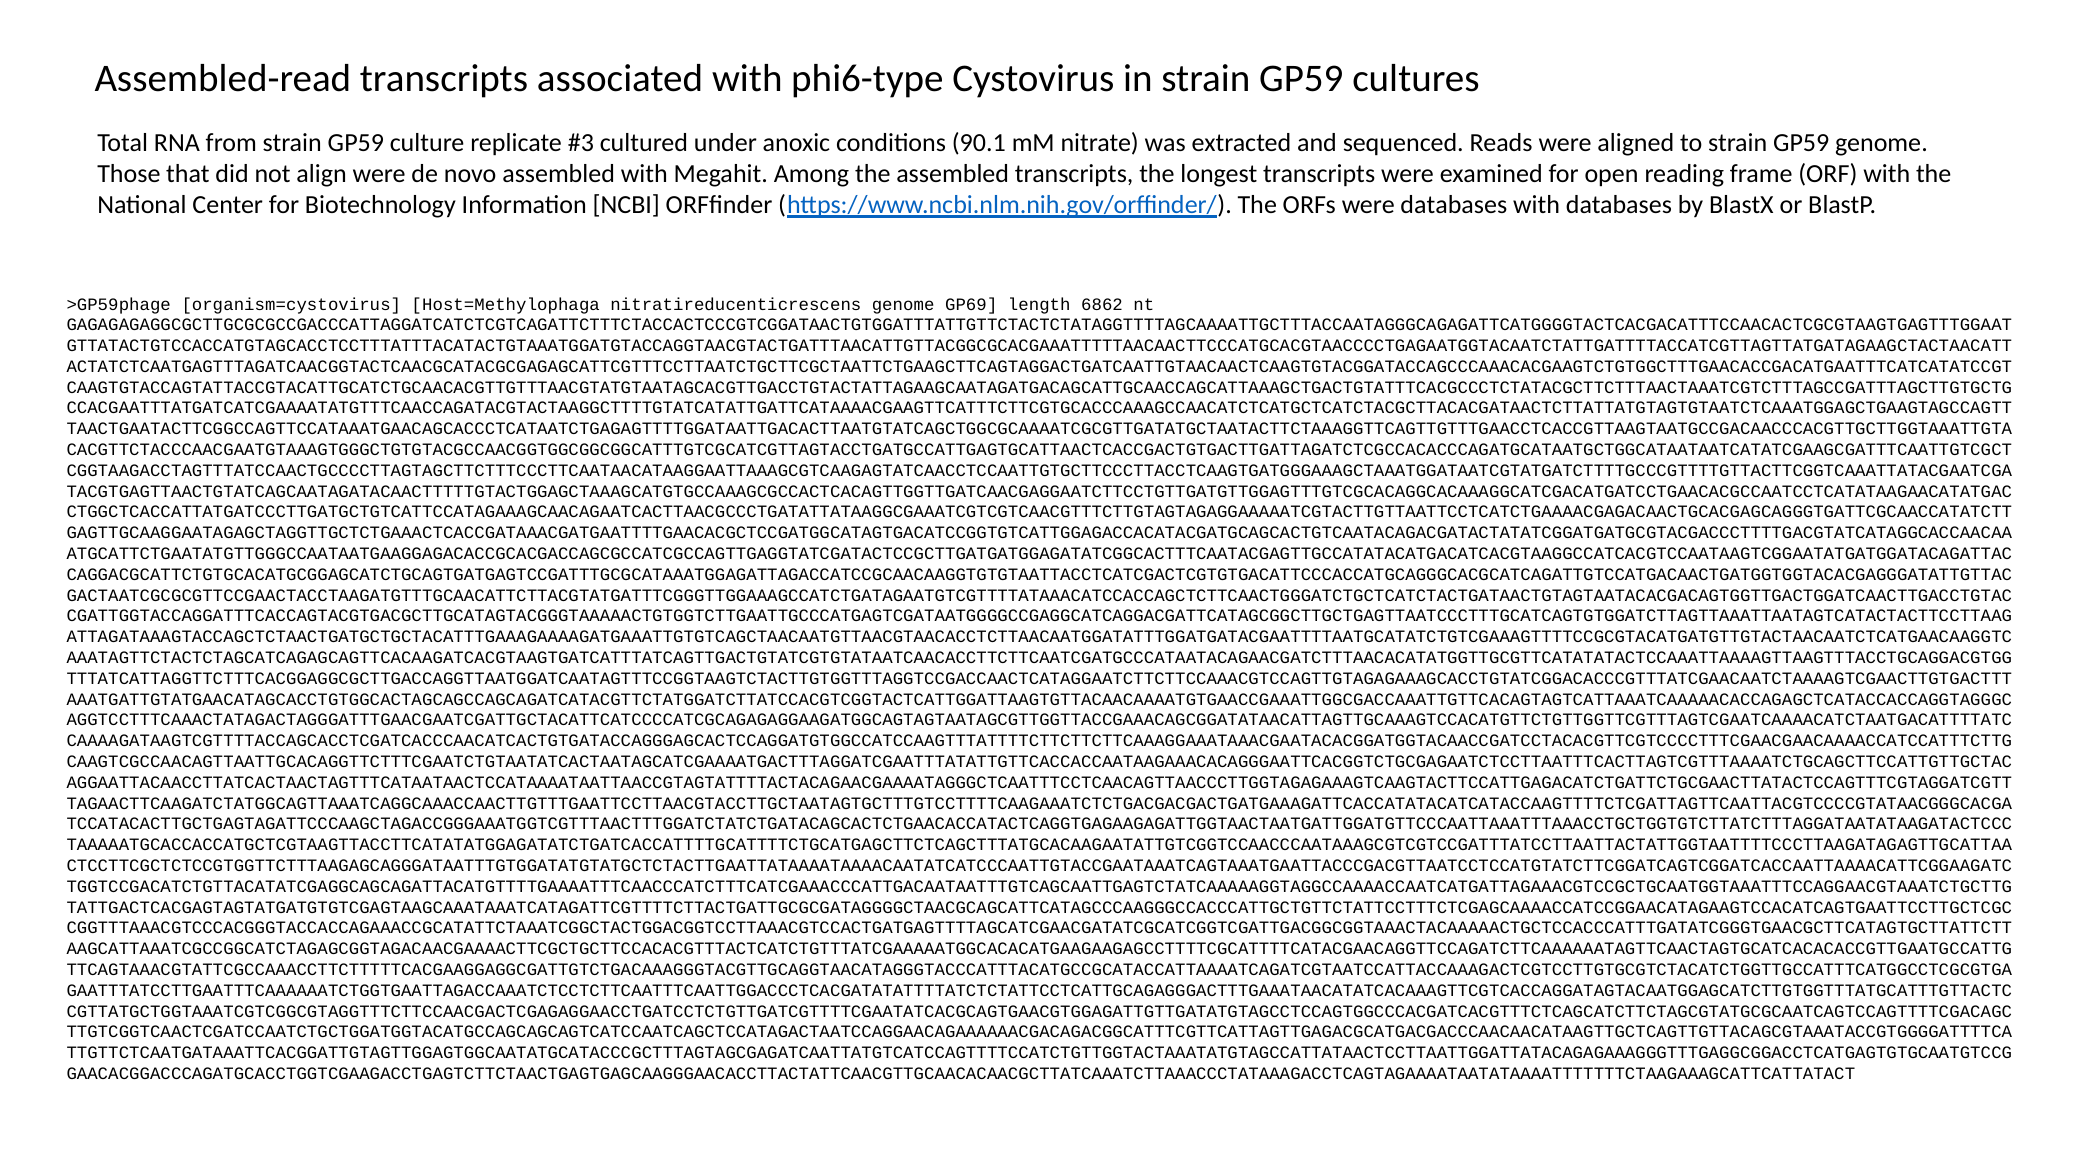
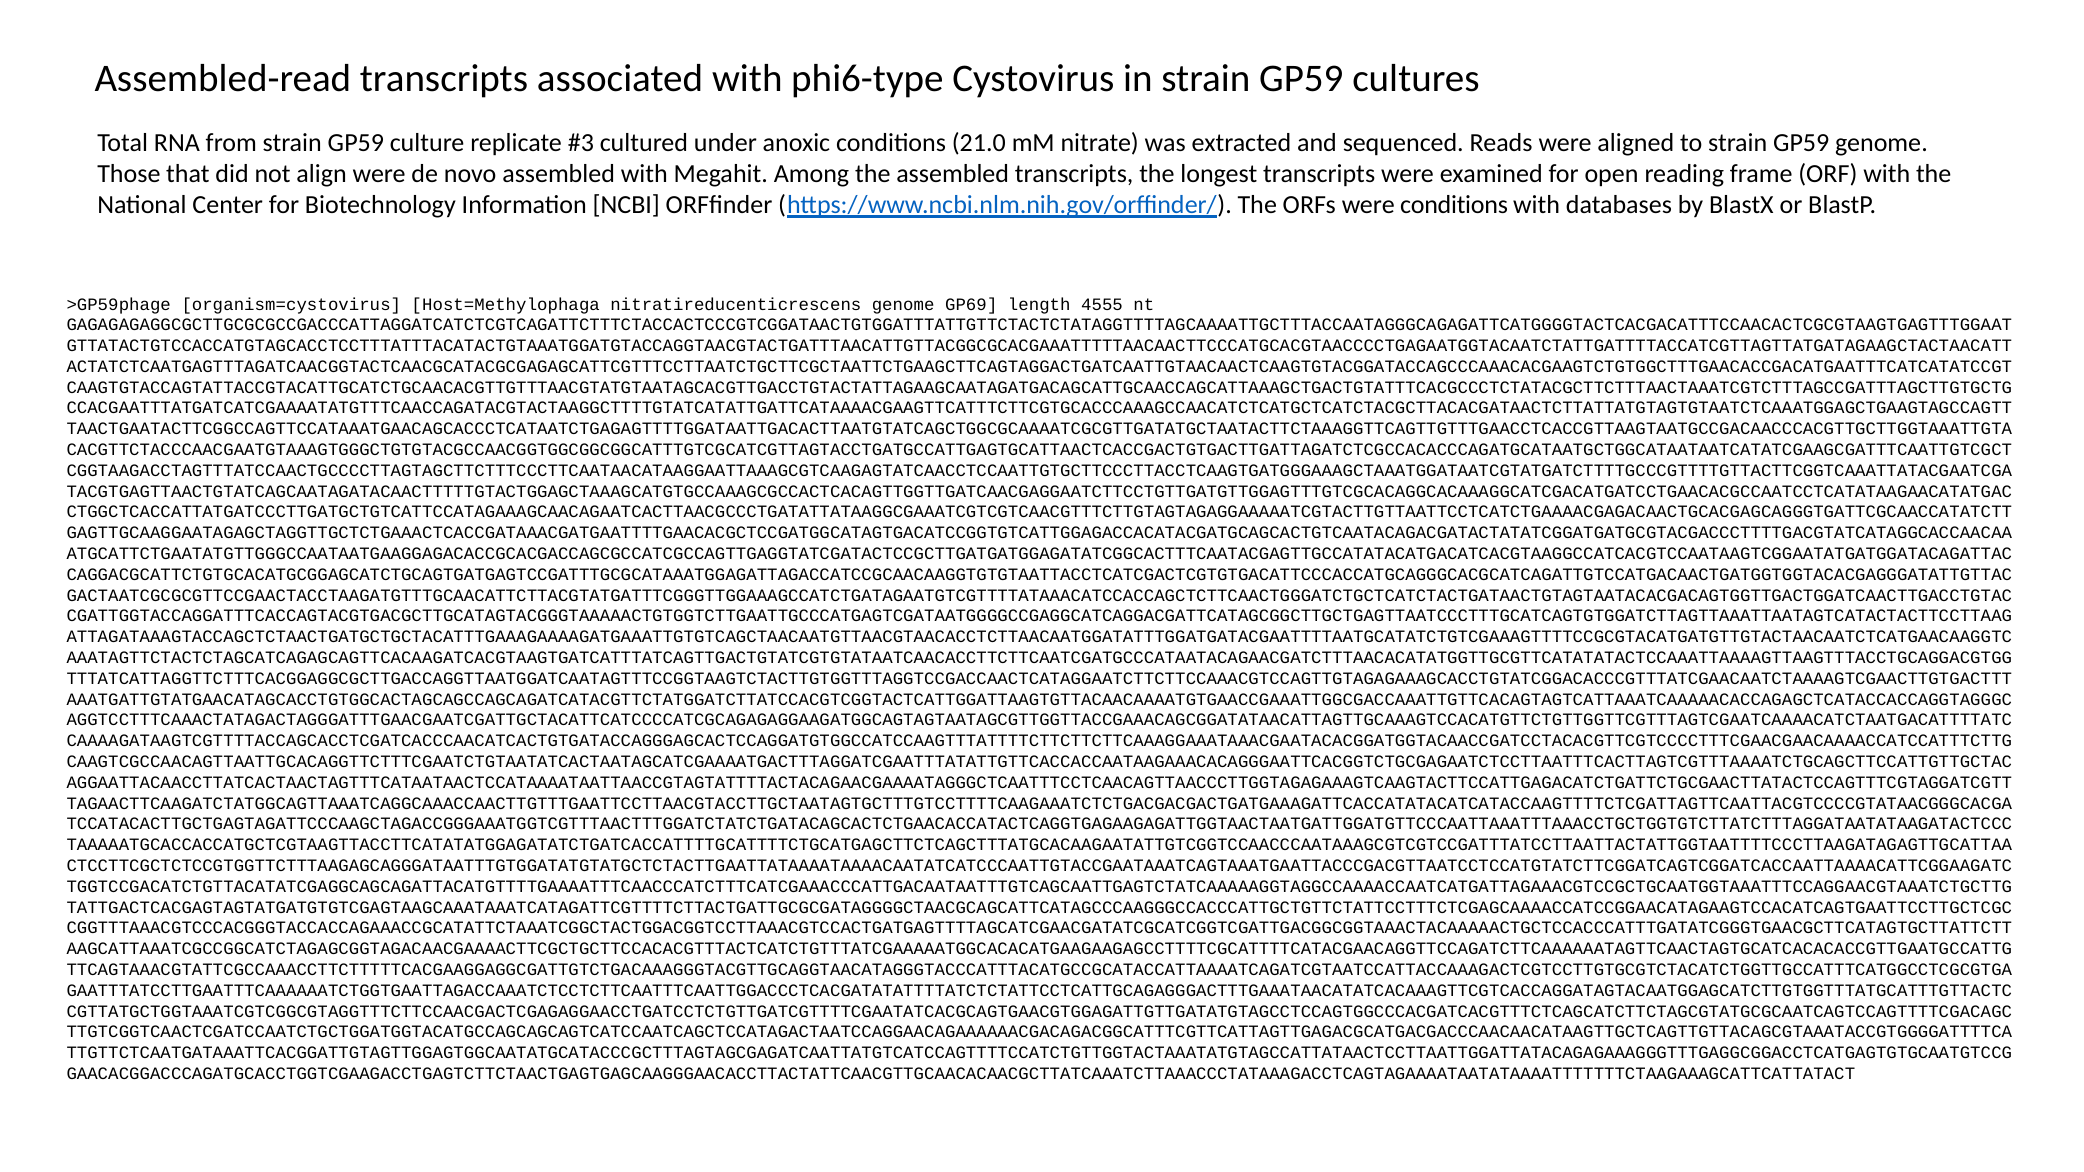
90.1: 90.1 -> 21.0 (979, 143)
were databases: databases -> conditions (1454, 205)
6862: 6862 -> 4555 (1102, 304)
